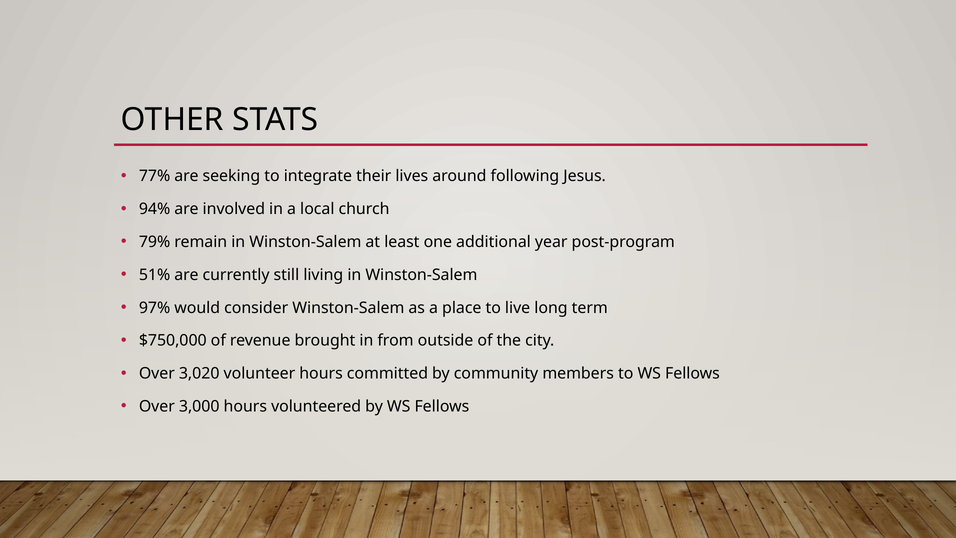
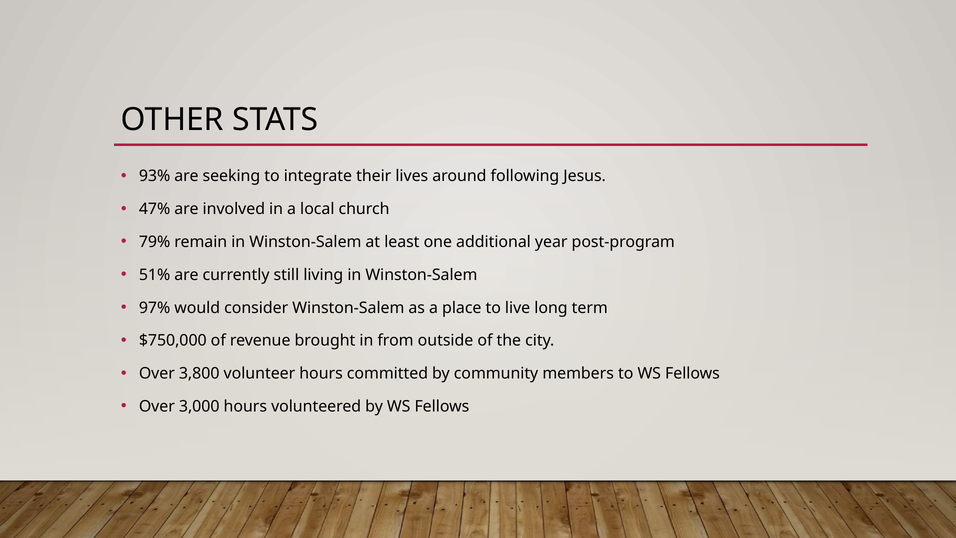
77%: 77% -> 93% (155, 176)
94%: 94% -> 47% (155, 209)
3,020: 3,020 -> 3,800 (199, 373)
